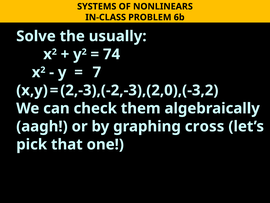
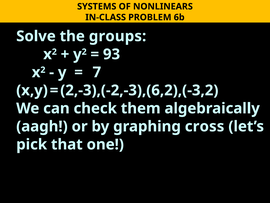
usually: usually -> groups (118, 36)
74: 74 -> 93 (112, 54)
2,-3),(-2,-3),(2,0),(-3,2: 2,-3),(-2,-3),(2,0),(-3,2 -> 2,-3),(-2,-3),(6,2),(-3,2 (139, 90)
